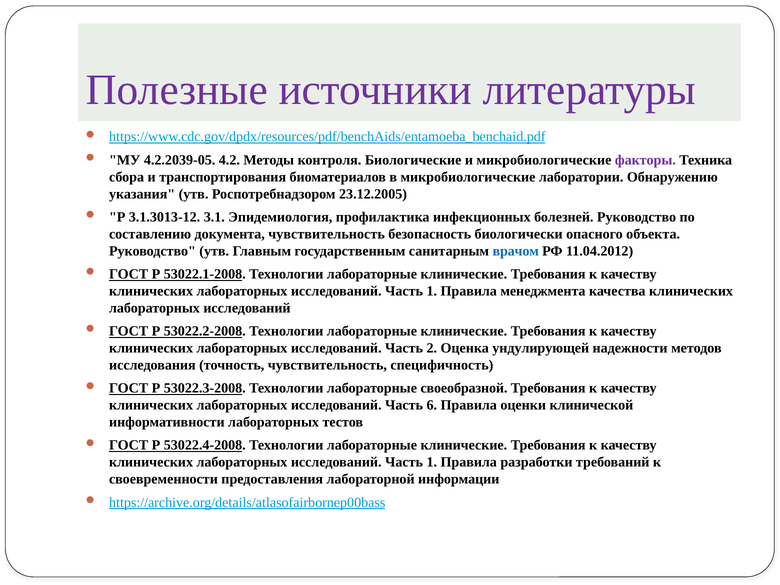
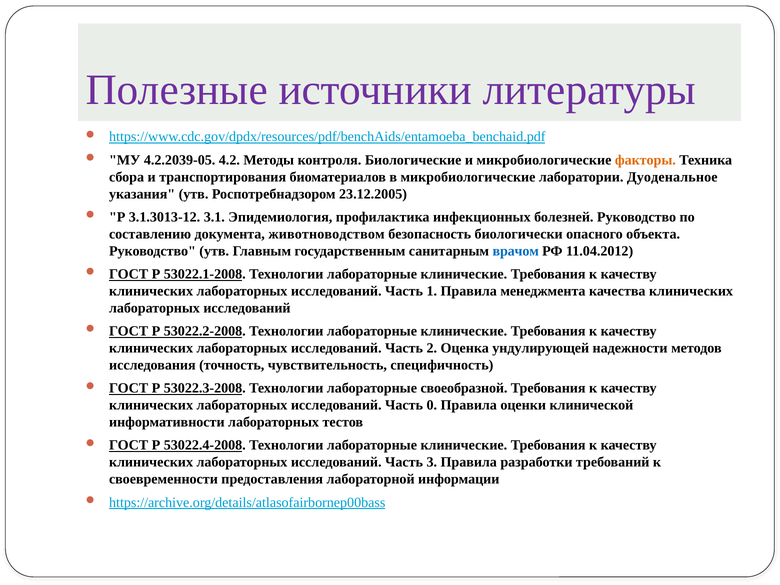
факторы colour: purple -> orange (645, 160)
Обнаружению: Обнаружению -> Дуоденальное (672, 177)
документа чувствительность: чувствительность -> животноводством (327, 234)
6: 6 -> 0 (432, 405)
1: 1 -> 3 (432, 462)
